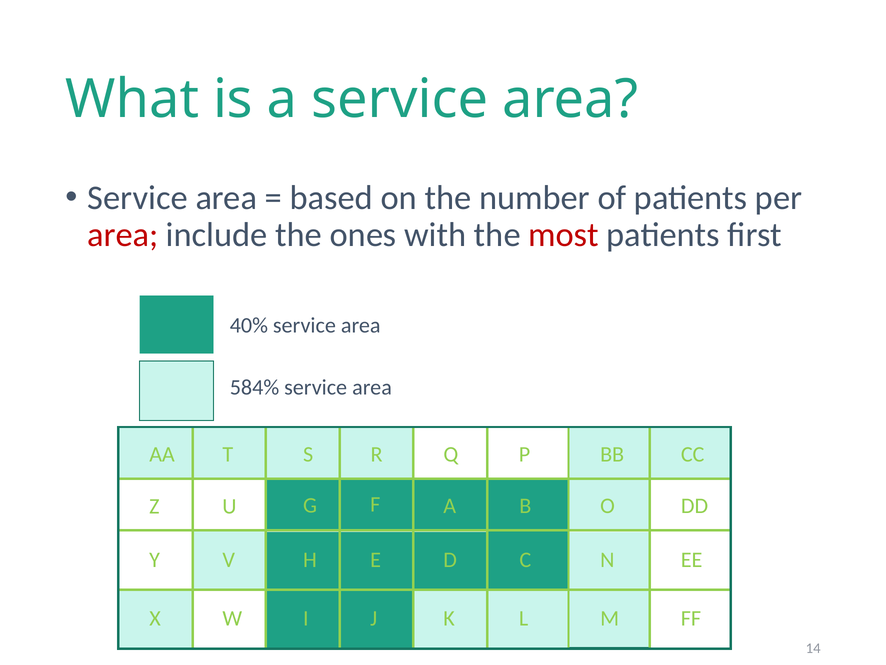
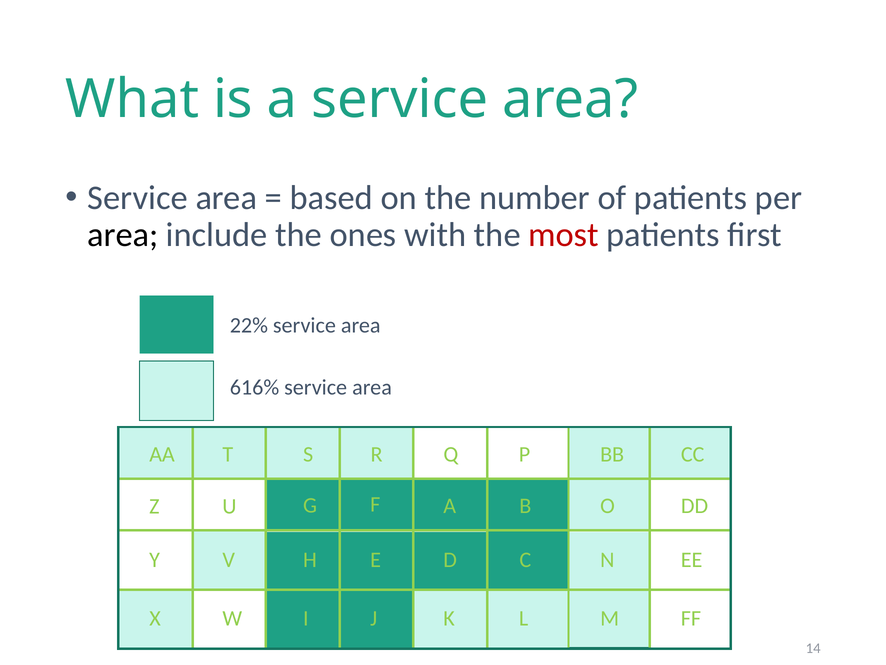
area colour: red -> black (123, 235)
40%: 40% -> 22% (249, 325)
584%: 584% -> 616% (254, 387)
